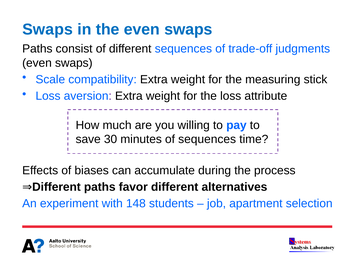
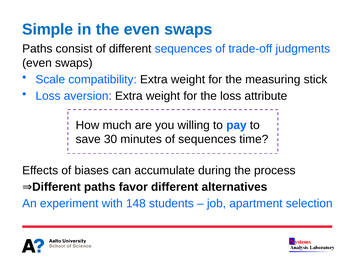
Swaps: Swaps -> Simple (48, 30)
